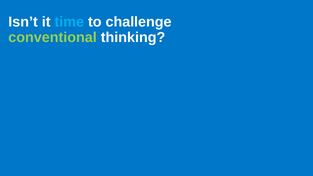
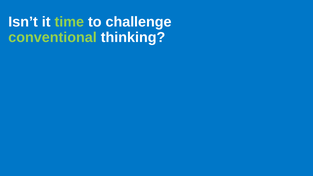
time colour: light blue -> light green (69, 22)
